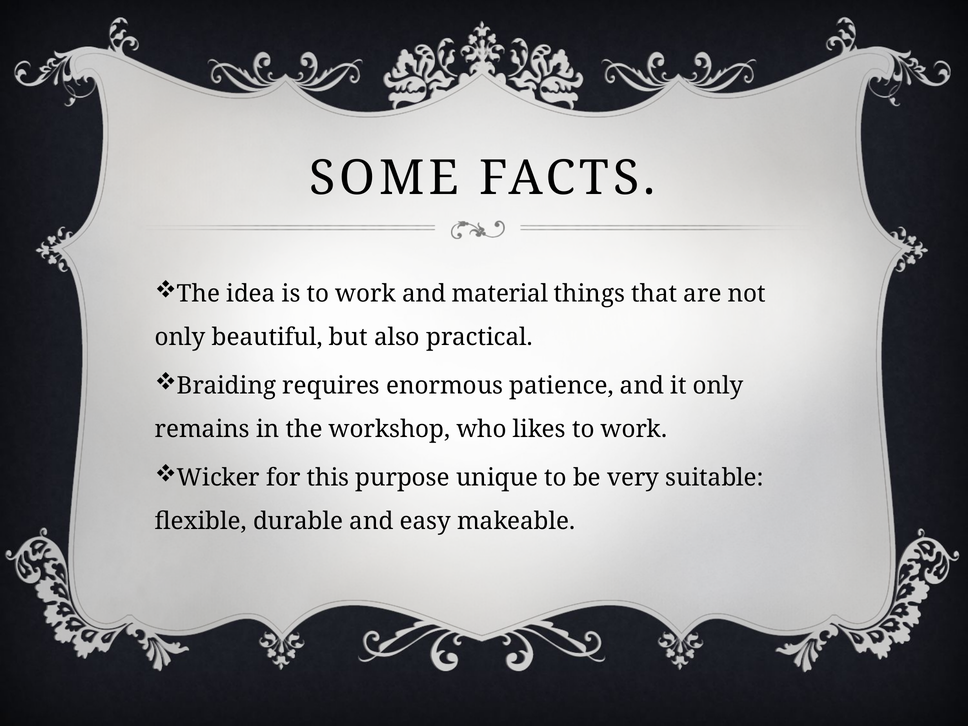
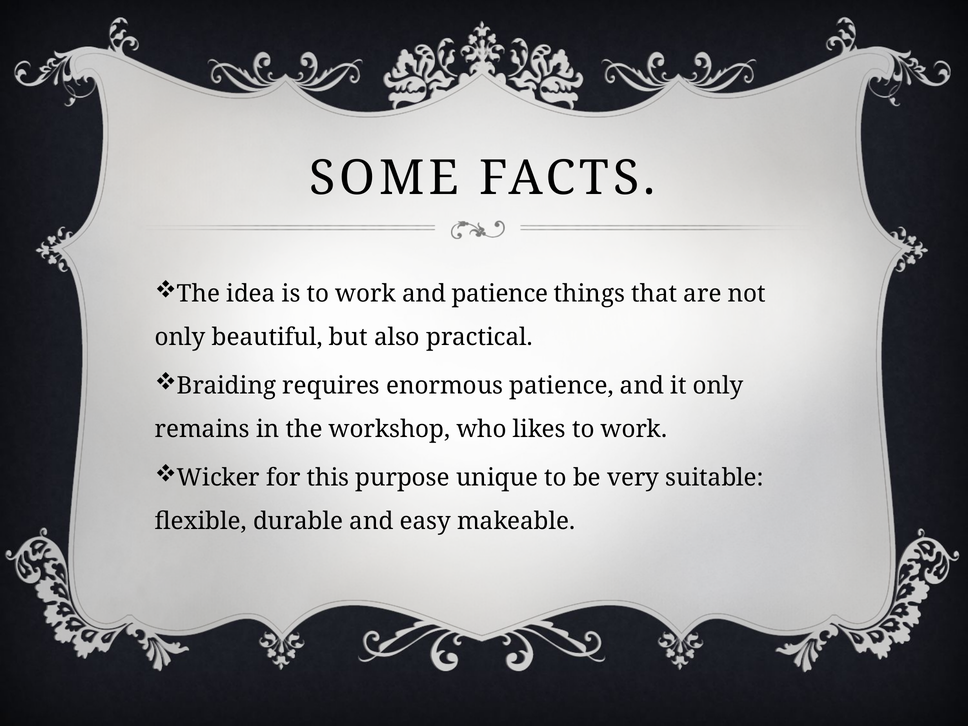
and material: material -> patience (500, 294)
